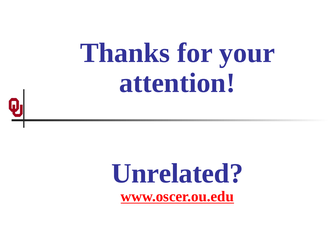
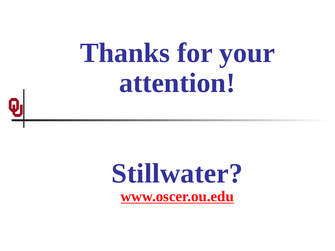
Unrelated: Unrelated -> Stillwater (177, 174)
